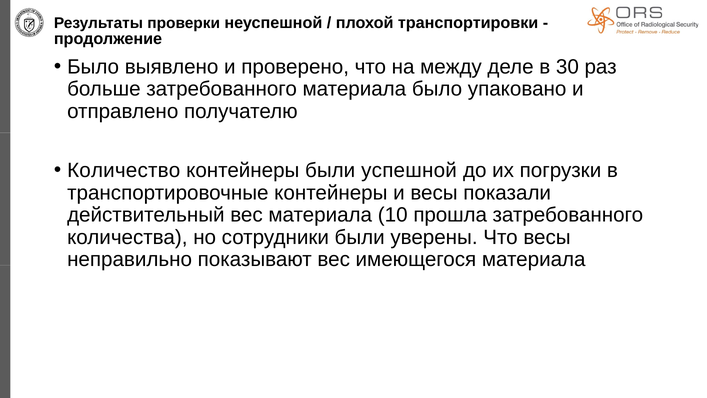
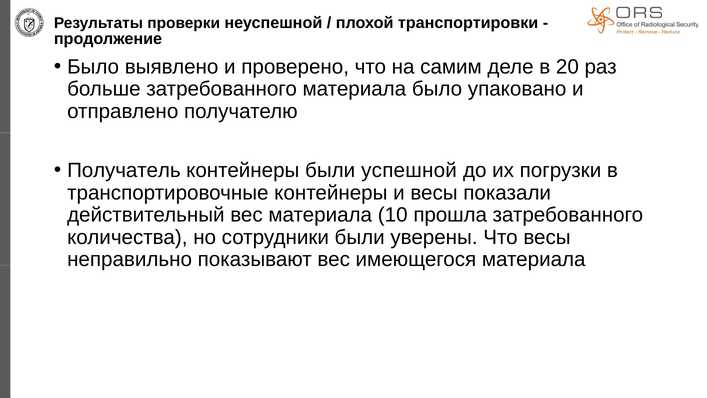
между: между -> самим (451, 67)
30: 30 -> 20 (567, 67)
Количество: Количество -> Получатель (124, 170)
